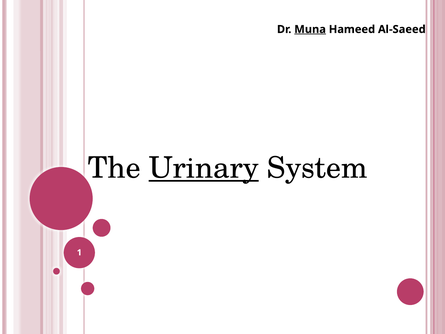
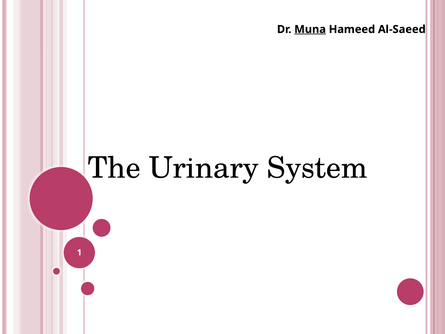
Urinary underline: present -> none (204, 168)
